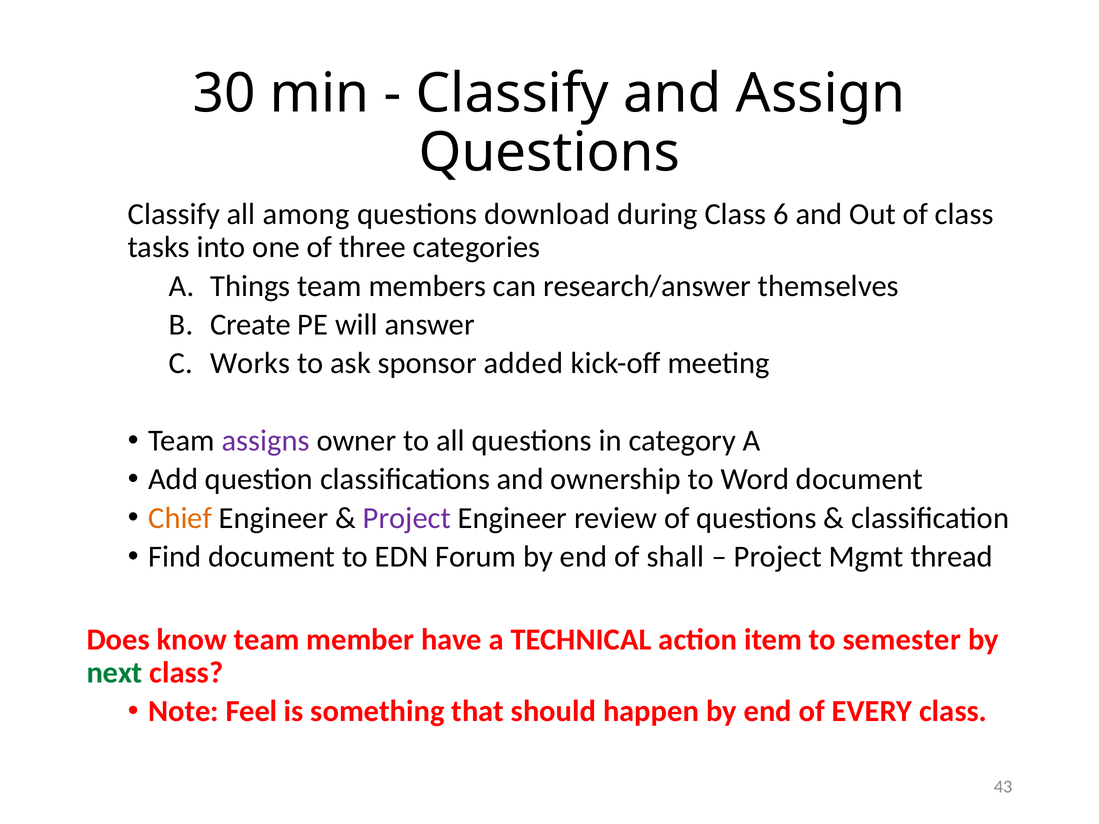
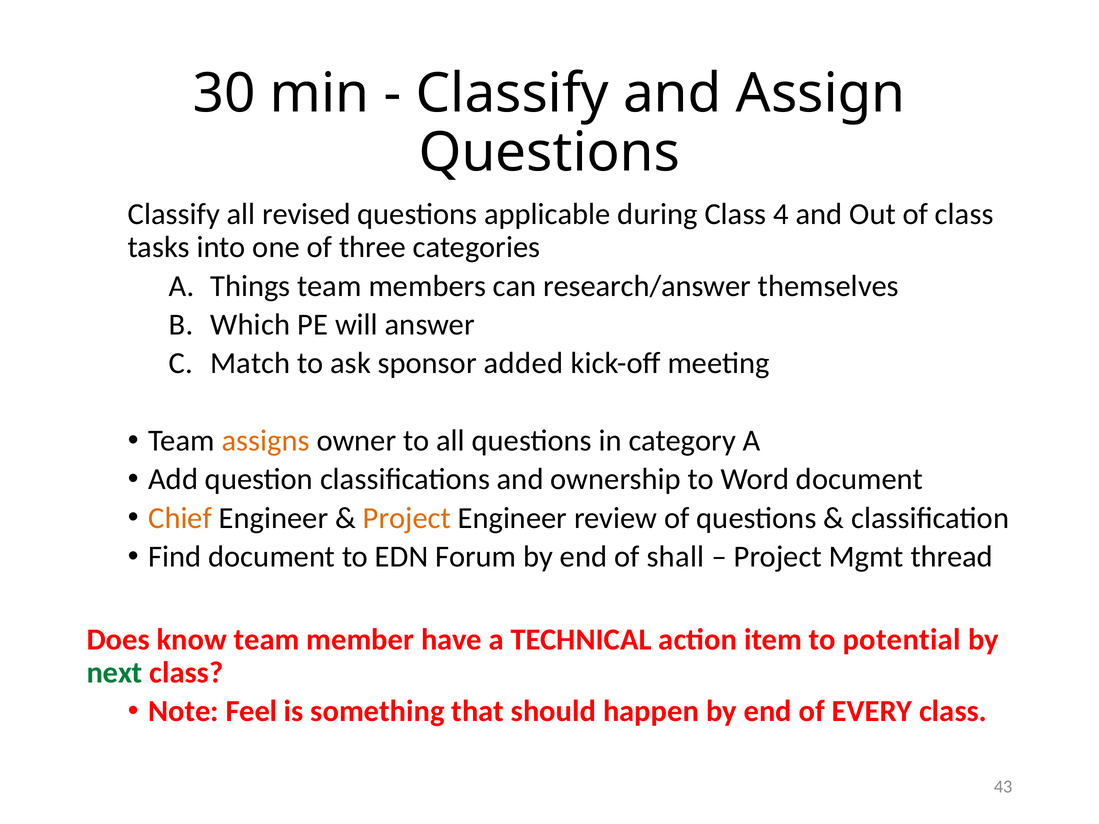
among: among -> revised (306, 214)
download: download -> applicable (547, 214)
6: 6 -> 4 (781, 214)
Create: Create -> Which (250, 325)
Works: Works -> Match (250, 363)
assigns colour: purple -> orange (266, 441)
Project colour: purple -> orange (407, 518)
semester: semester -> potential (902, 640)
